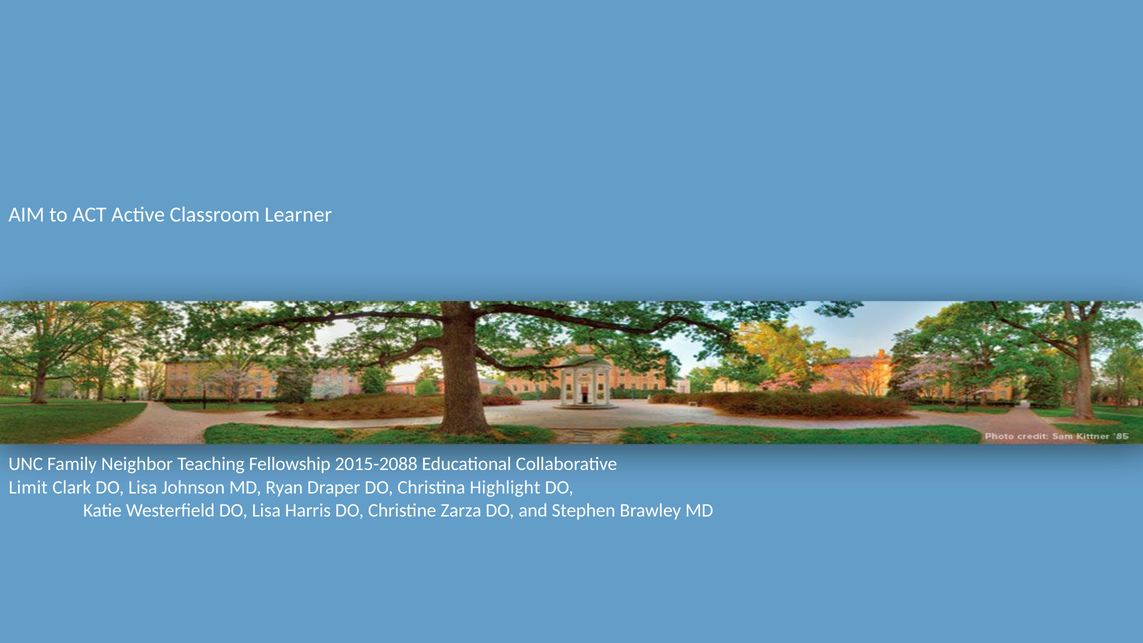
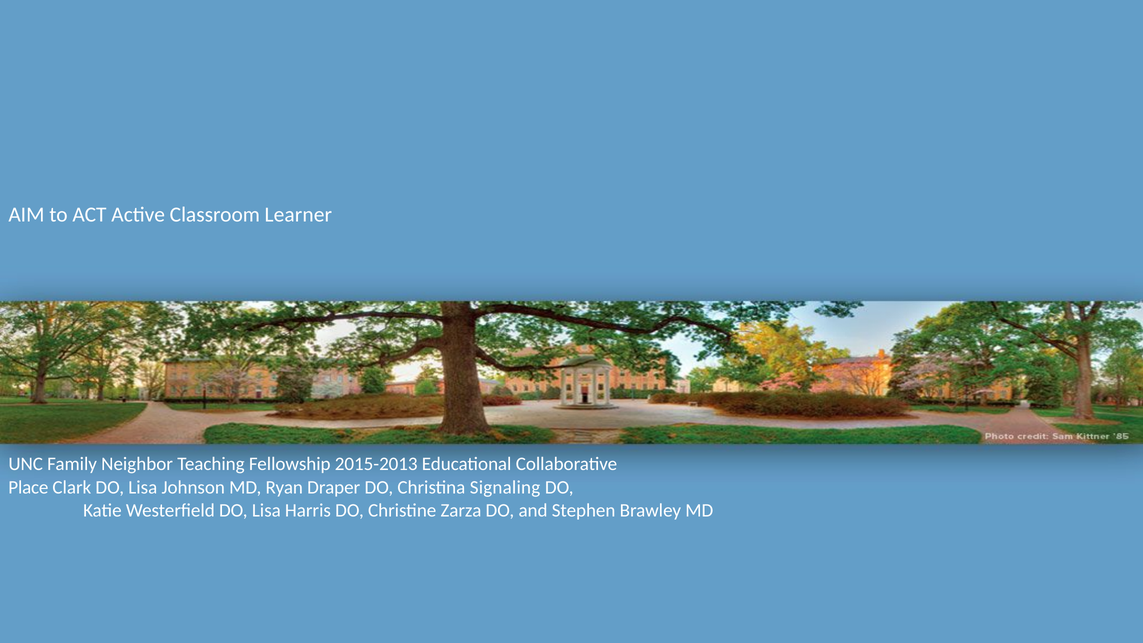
2015-2088: 2015-2088 -> 2015-2013 (376, 464)
Limit: Limit -> Place (28, 487)
Highlight: Highlight -> Signaling (505, 487)
